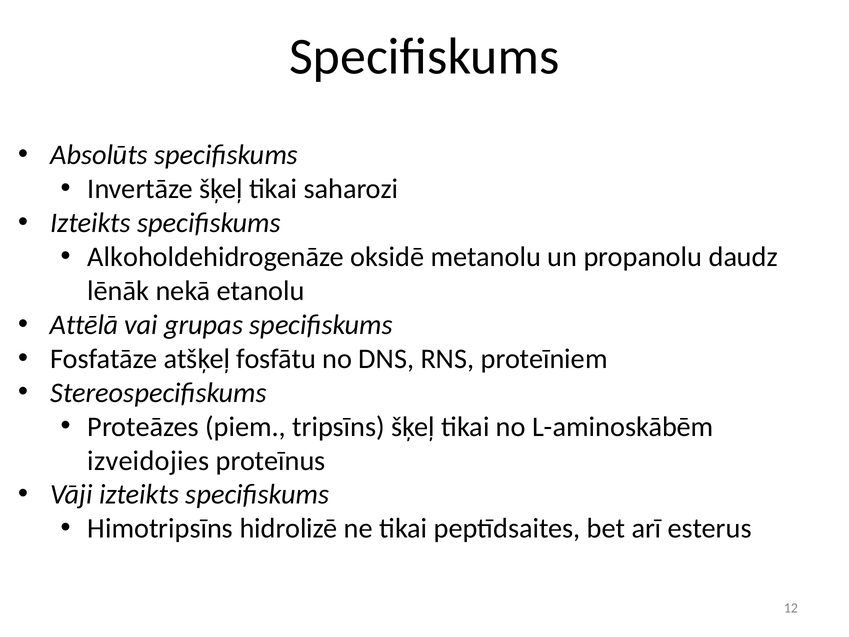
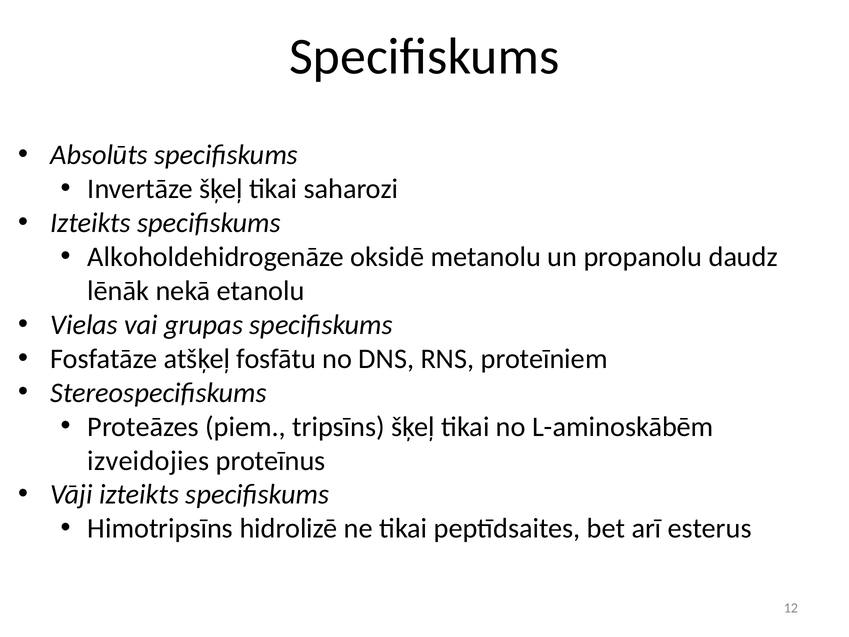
Attēlā: Attēlā -> Vielas (84, 325)
